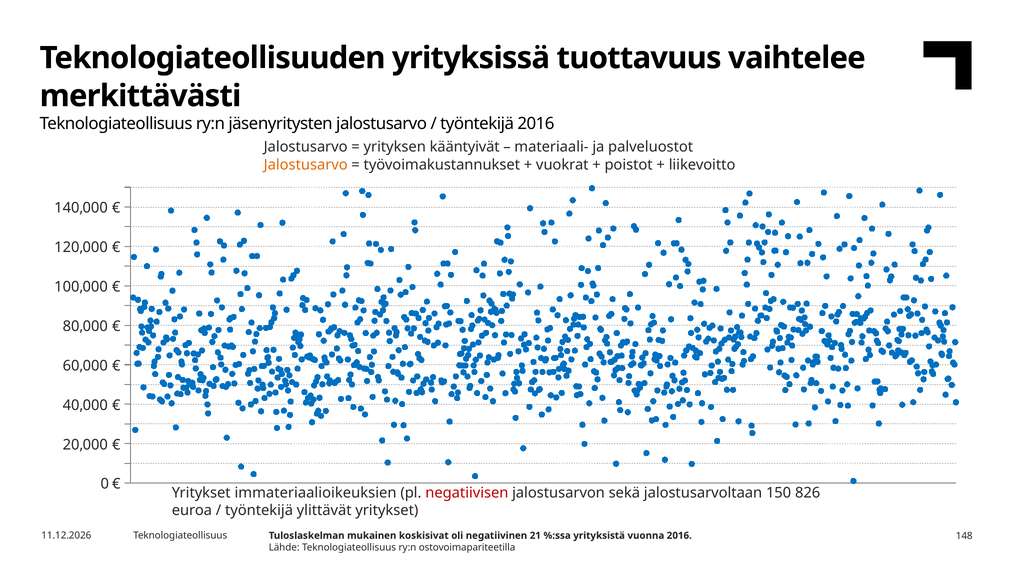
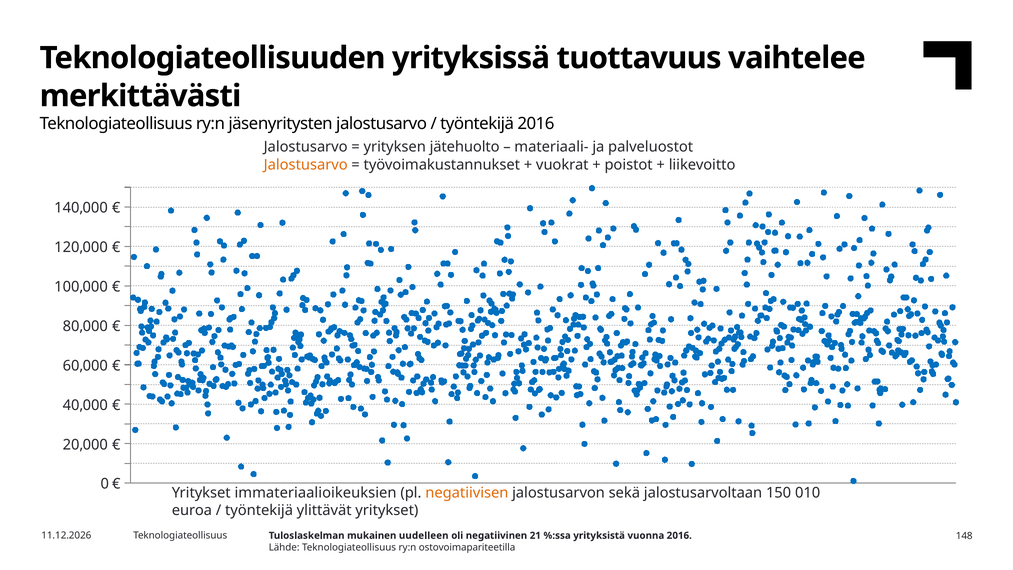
kääntyivät: kääntyivät -> jätehuolto (465, 147)
negatiivisen colour: red -> orange (467, 493)
826: 826 -> 010 (808, 493)
koskisivat: koskisivat -> uudelleen (424, 535)
